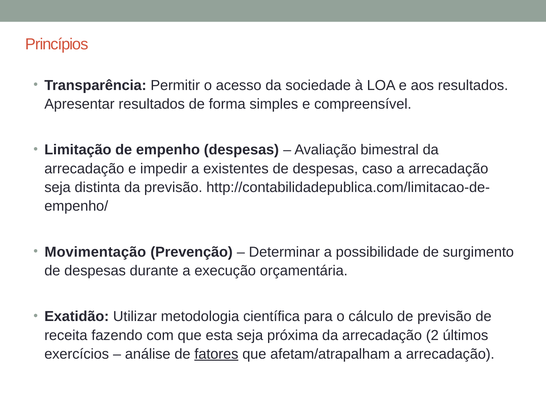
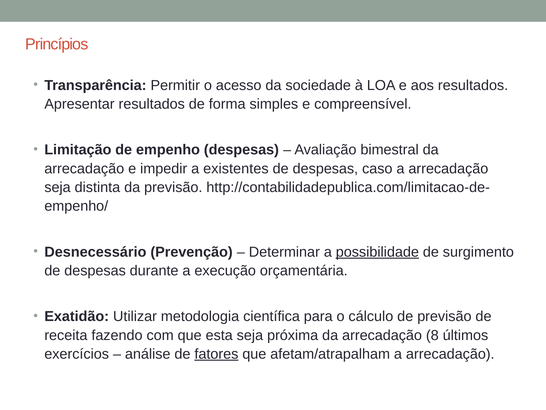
Movimentação: Movimentação -> Desnecessário (95, 252)
possibilidade underline: none -> present (377, 252)
2: 2 -> 8 (432, 335)
